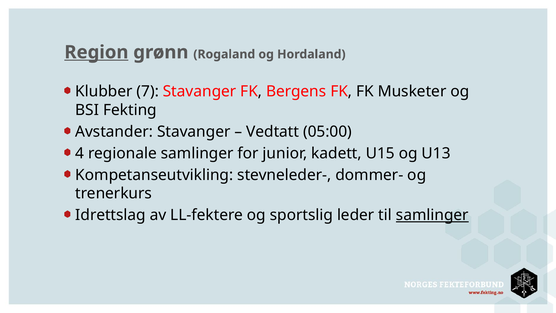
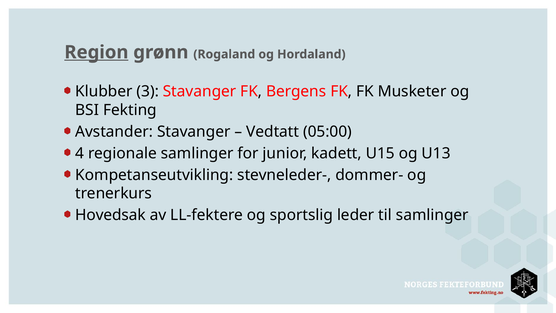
7: 7 -> 3 (148, 91)
Idrettslag: Idrettslag -> Hovedsak (111, 215)
samlinger underline: present -> none (432, 215)
